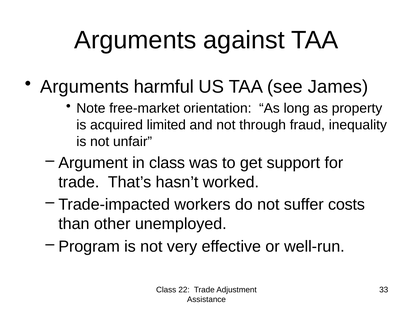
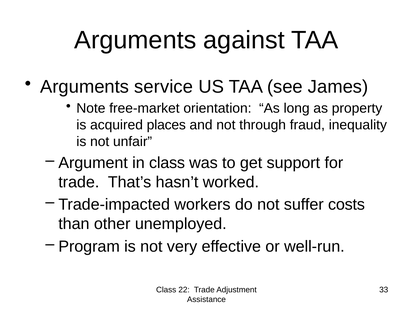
harmful: harmful -> service (164, 87)
limited: limited -> places (166, 125)
